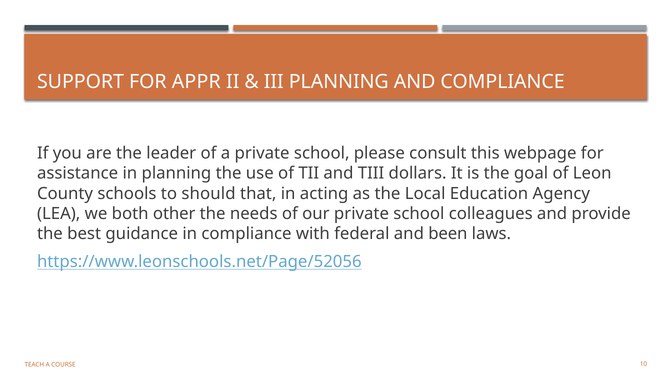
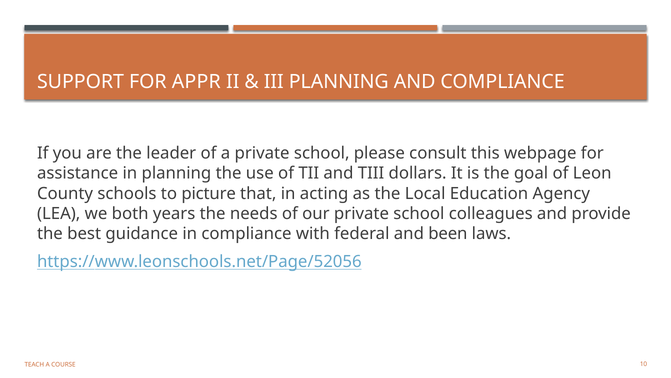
should: should -> picture (209, 193)
other: other -> years (174, 213)
